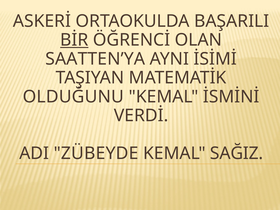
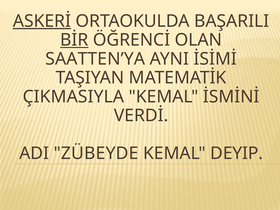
ASKERİ underline: none -> present (42, 21)
OLDUĞUNU: OLDUĞUNU -> ÇIKMASIYLA (73, 97)
SAĞIZ: SAĞIZ -> DEYIP (237, 153)
